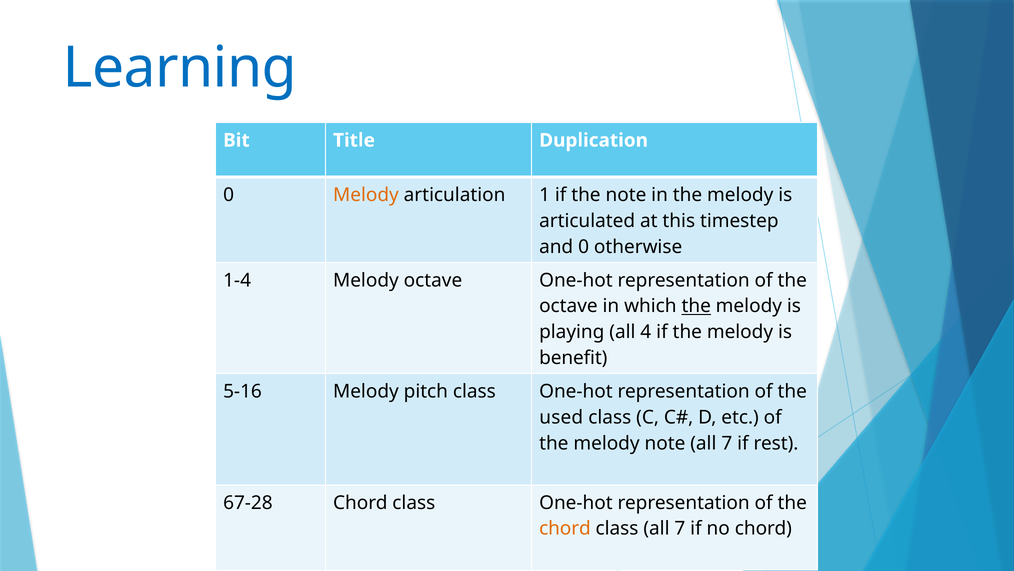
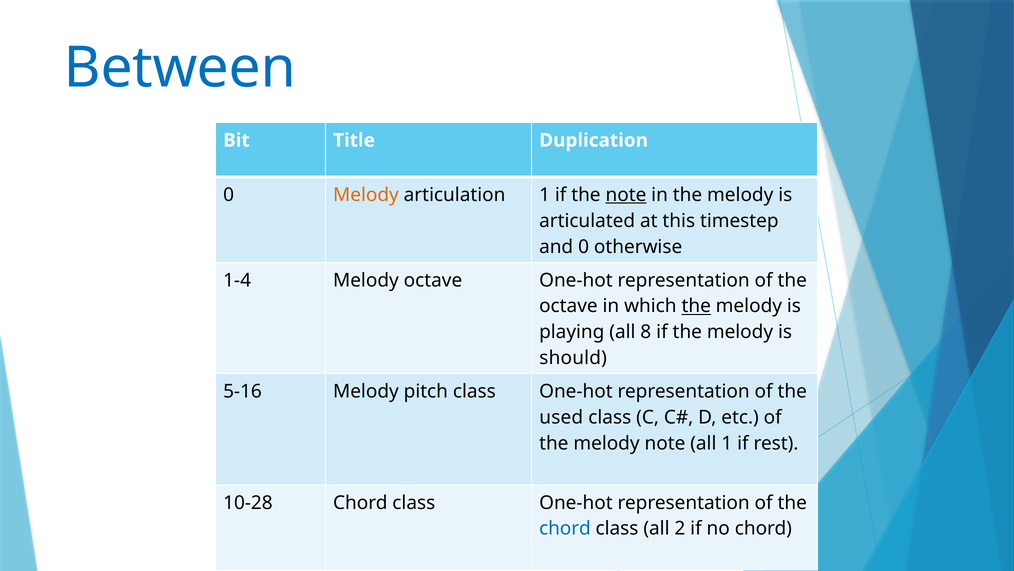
Learning: Learning -> Between (180, 68)
note underline: none -> present (626, 195)
4: 4 -> 8 (646, 332)
benefit: benefit -> should (573, 358)
note all 7: 7 -> 1 (727, 443)
67-28: 67-28 -> 10-28 (248, 502)
chord colour: orange -> blue (565, 528)
class all 7: 7 -> 2 (680, 528)
